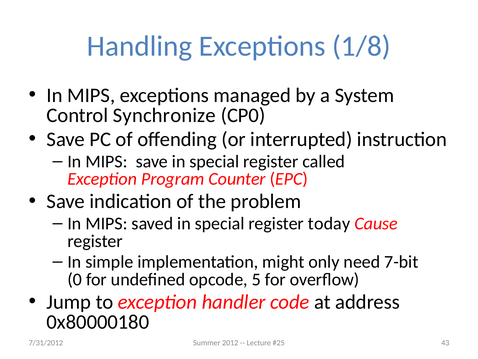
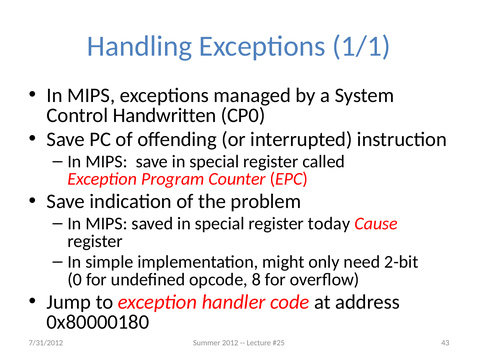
1/8: 1/8 -> 1/1 (361, 46)
Synchronize: Synchronize -> Handwritten (165, 115)
7-bit: 7-bit -> 2-bit (401, 262)
5: 5 -> 8 (256, 279)
